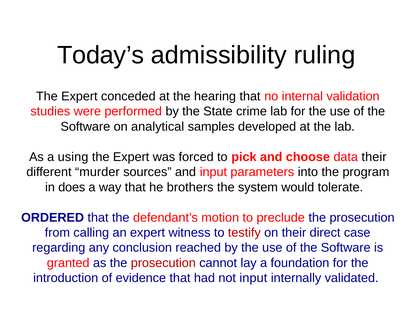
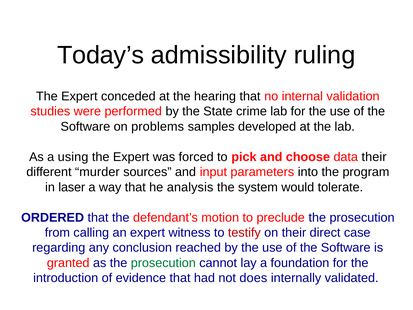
analytical: analytical -> problems (158, 127)
does: does -> laser (72, 187)
brothers: brothers -> analysis (190, 187)
prosecution colour: red -> green (163, 263)
not input: input -> does (253, 278)
